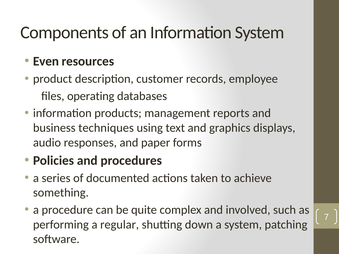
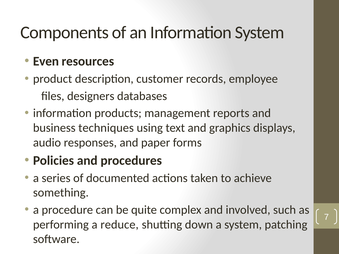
operating: operating -> designers (91, 96)
regular: regular -> reduce (120, 225)
